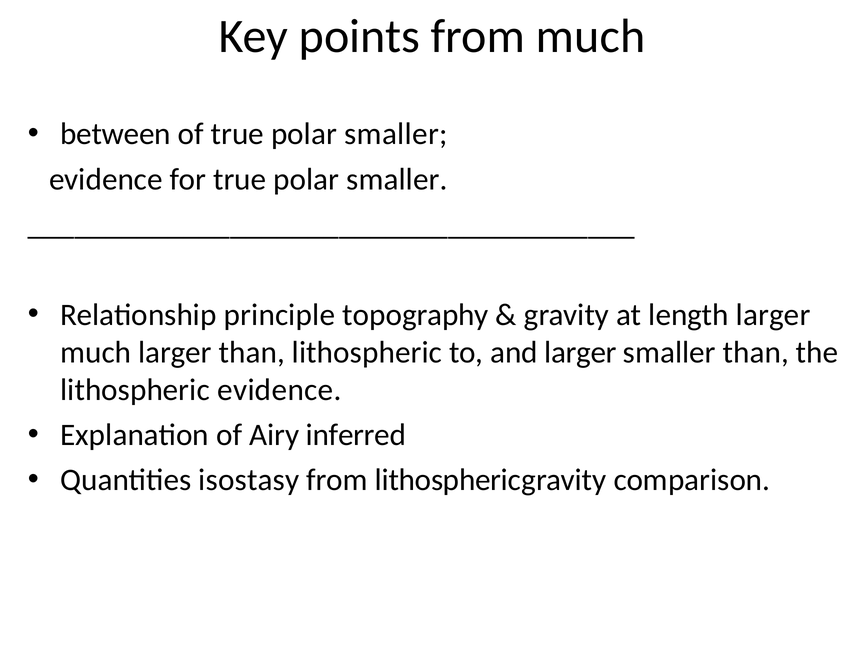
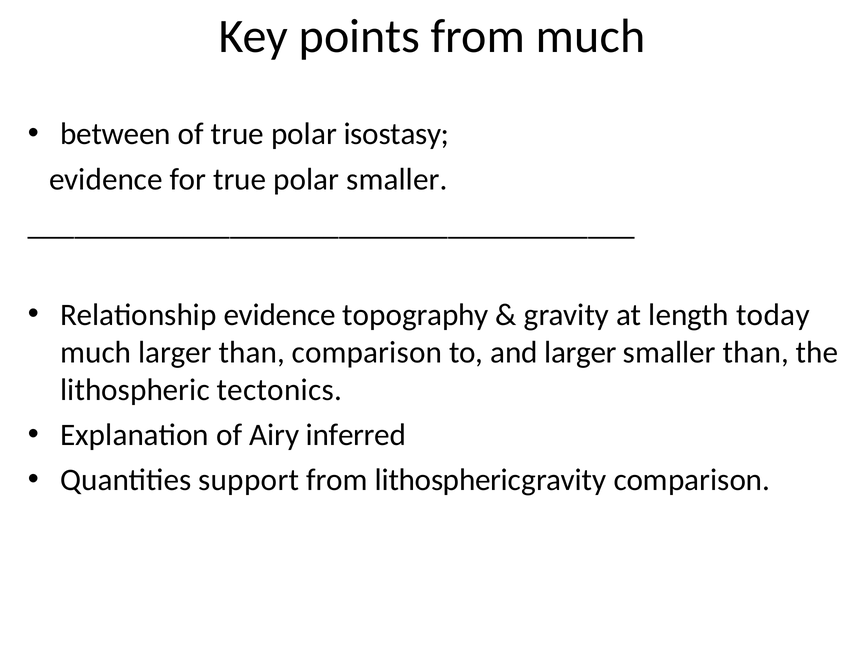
of true polar smaller: smaller -> isostasy (396, 134)
Relationship principle: principle -> evidence (280, 315)
length larger: larger -> today (773, 315)
than lithospheric: lithospheric -> comparison (367, 352)
lithospheric evidence: evidence -> tectonics (279, 390)
isostasy: isostasy -> support (249, 480)
